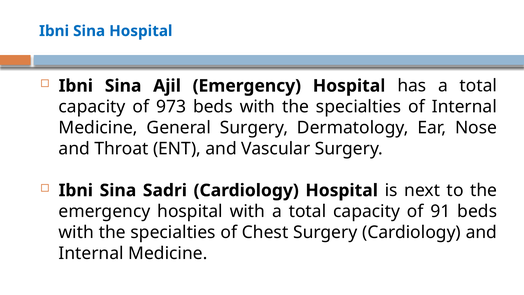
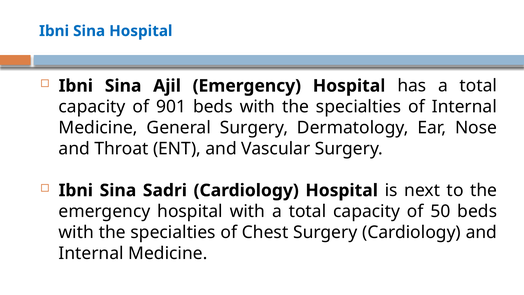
973: 973 -> 901 (171, 107)
91: 91 -> 50 (440, 211)
